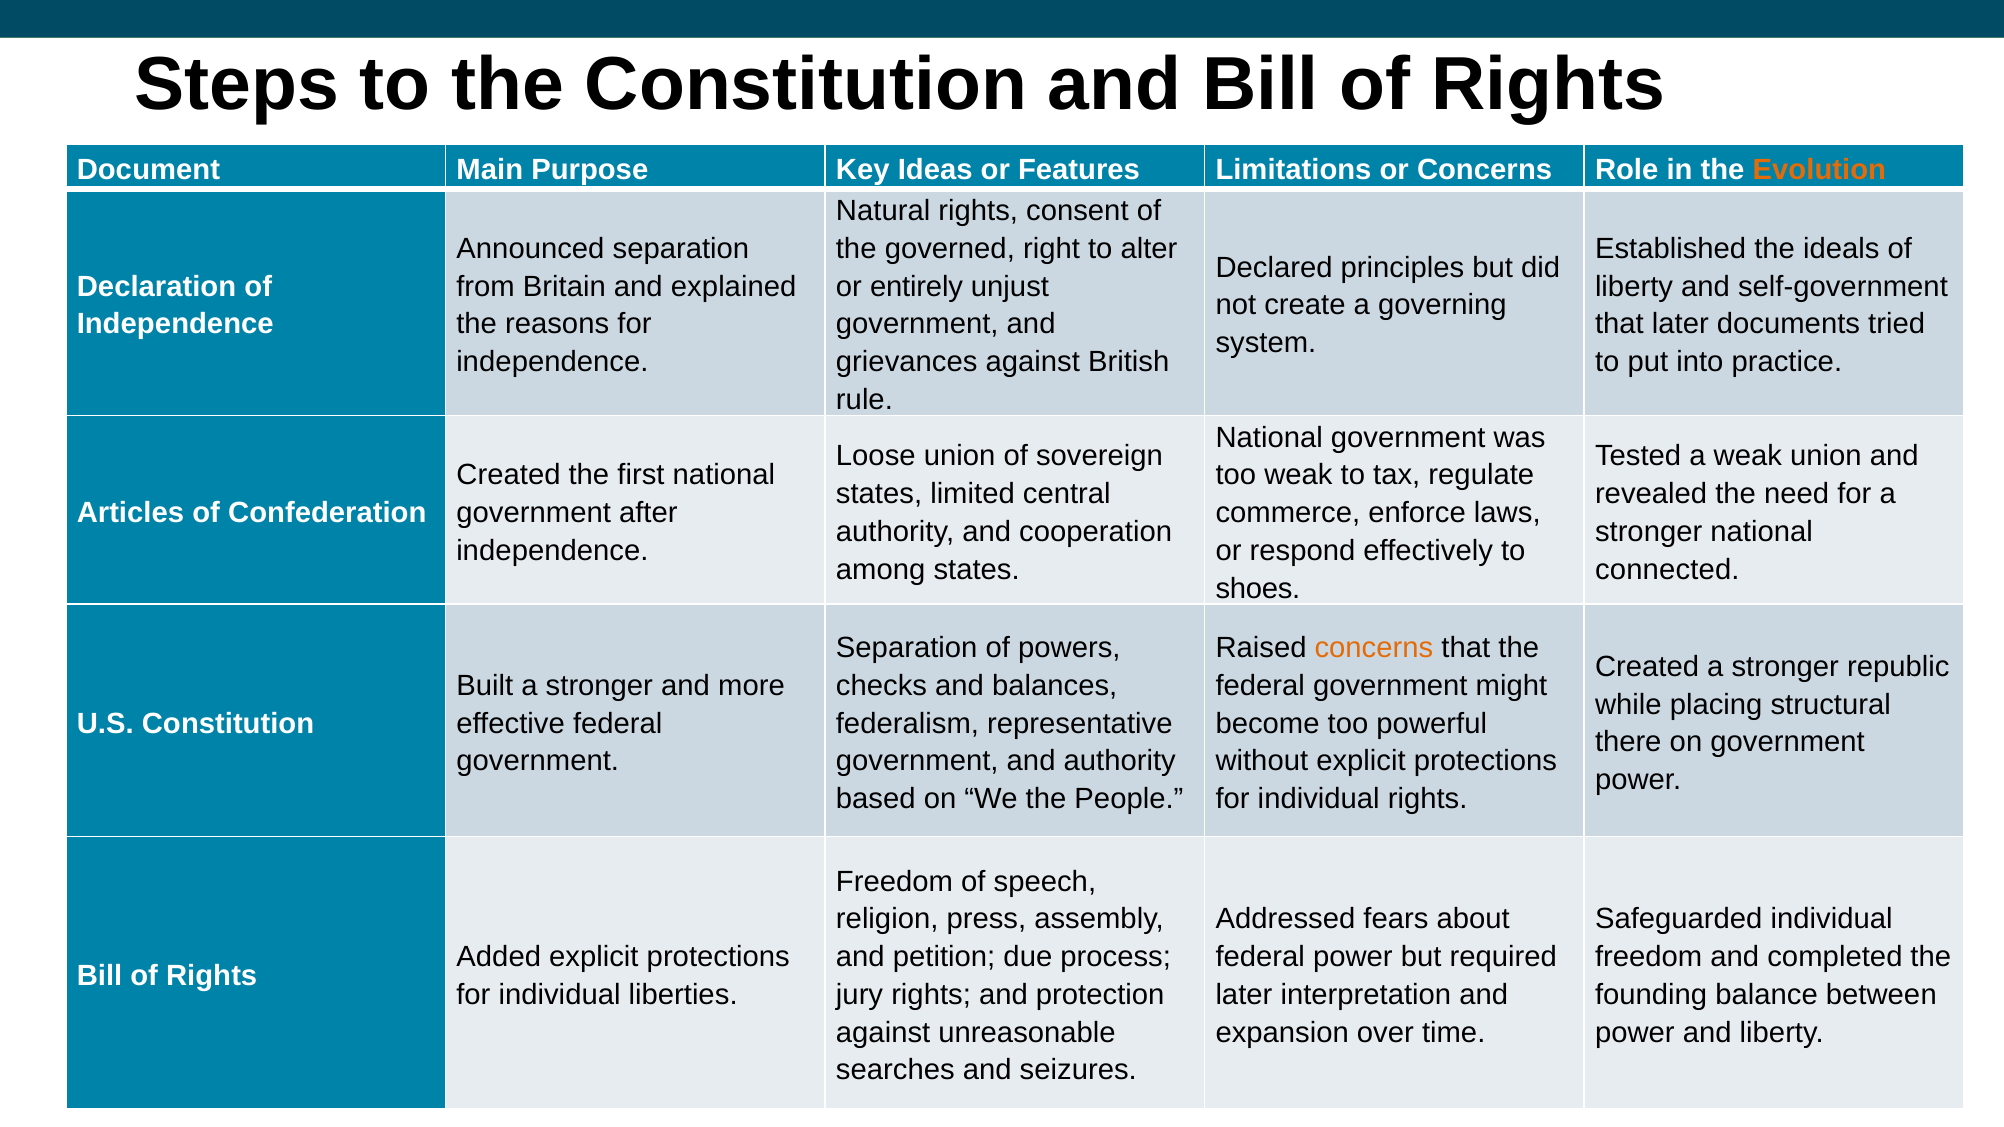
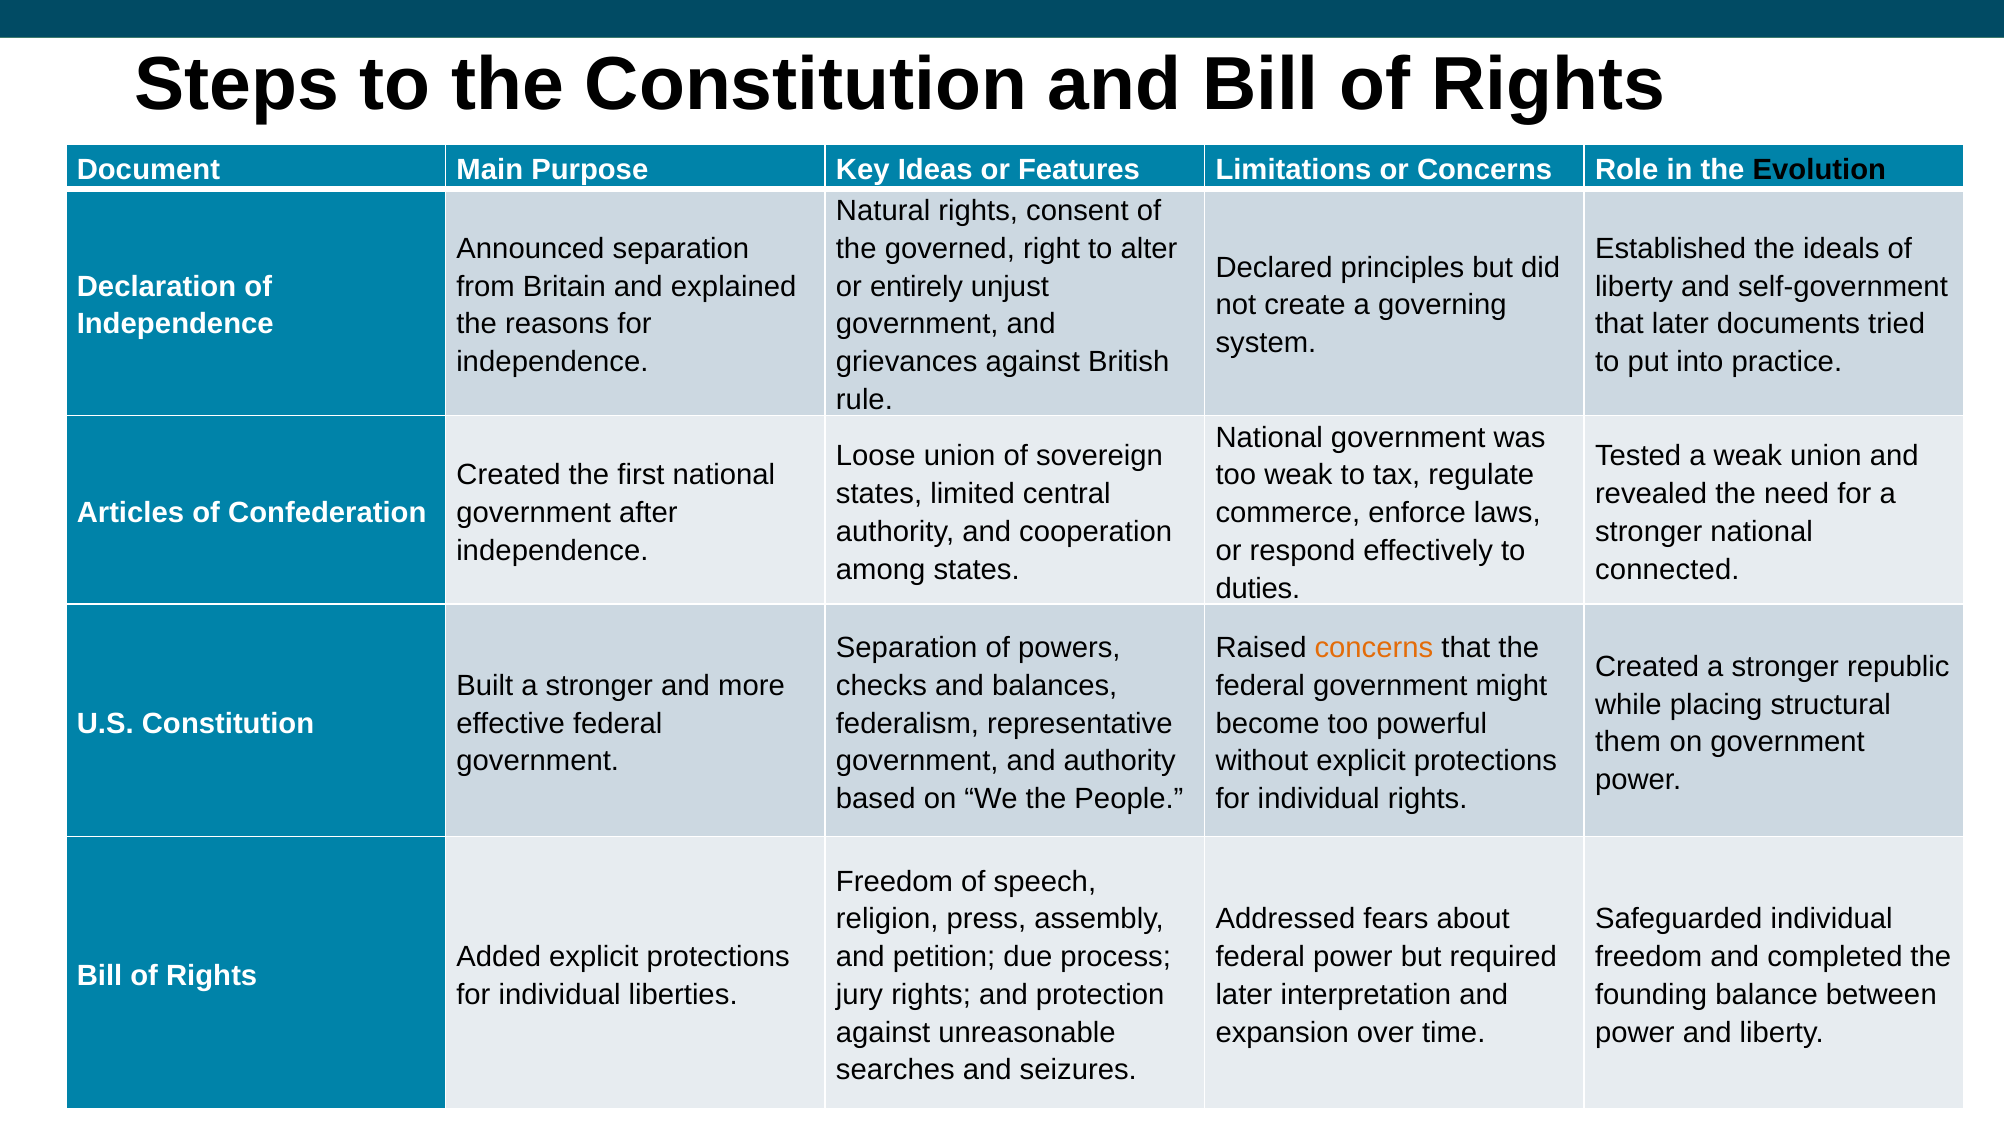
Evolution colour: orange -> black (1819, 170)
shoes: shoes -> duties (1258, 589)
there: there -> them (1628, 742)
